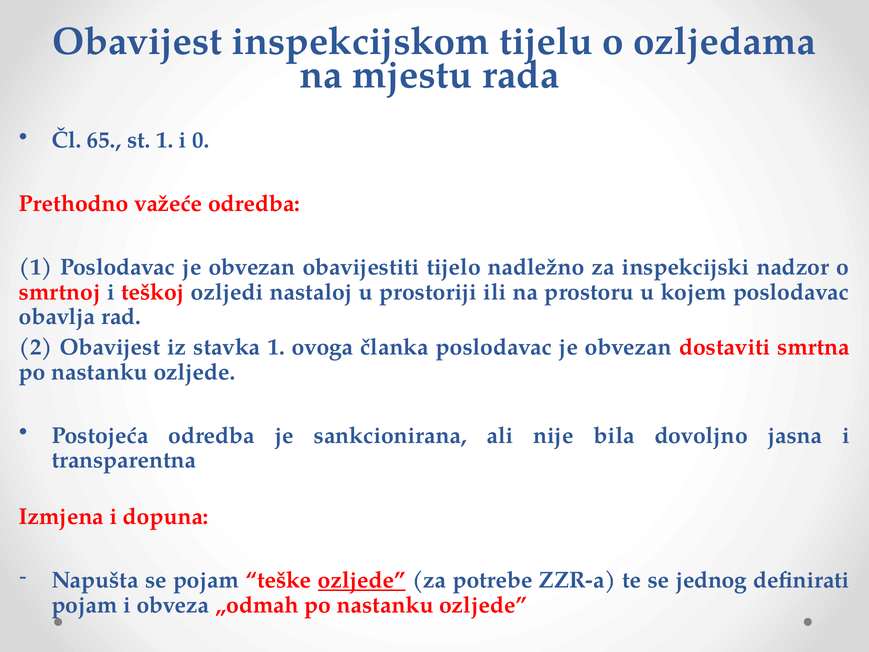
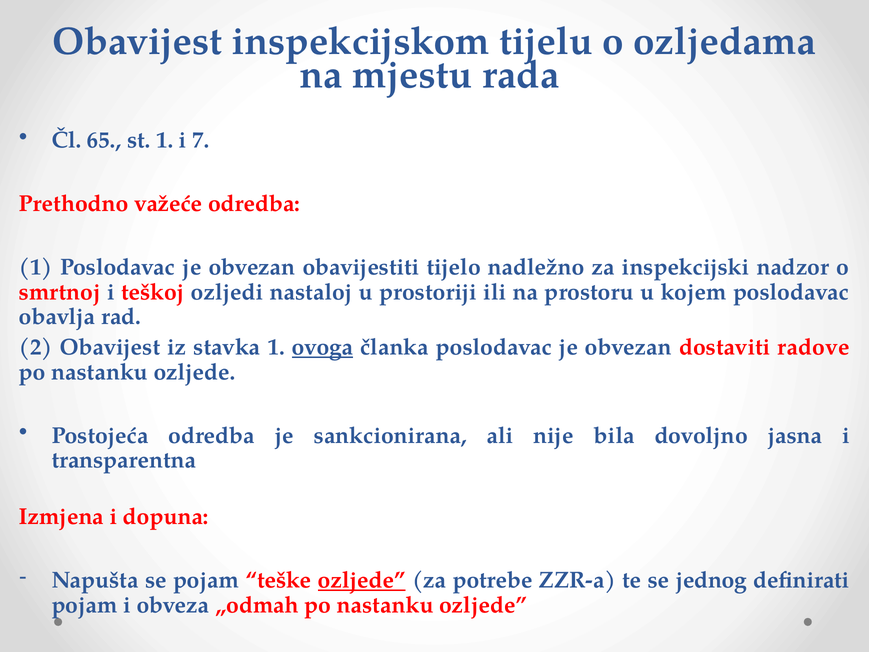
0: 0 -> 7 (201, 140)
ovoga underline: none -> present (323, 347)
smrtna: smrtna -> radove (814, 347)
